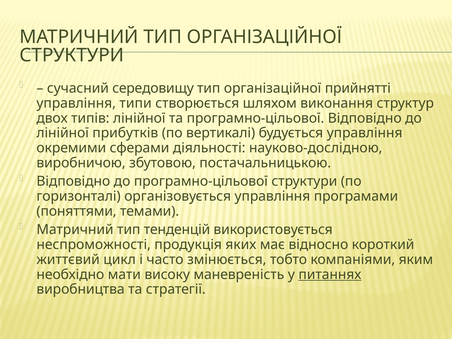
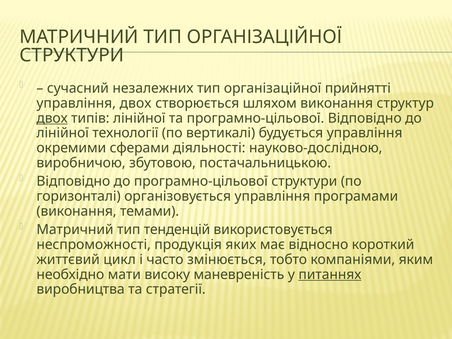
середовищу: середовищу -> незалежних (153, 88)
управління типи: типи -> двох (136, 103)
двох underline: none -> present (52, 118)
прибутків: прибутків -> технології (125, 133)
поняттями: поняттями -> виконання (77, 211)
